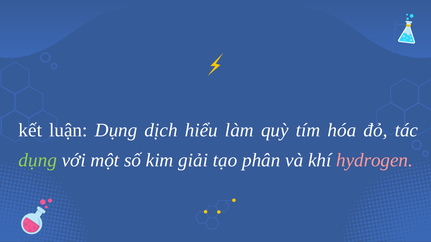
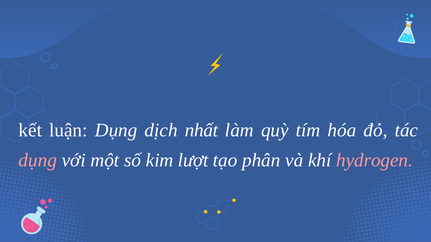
hiểu: hiểu -> nhất (201, 130)
dụng colour: light green -> pink (38, 160)
giải: giải -> lượt (193, 160)
